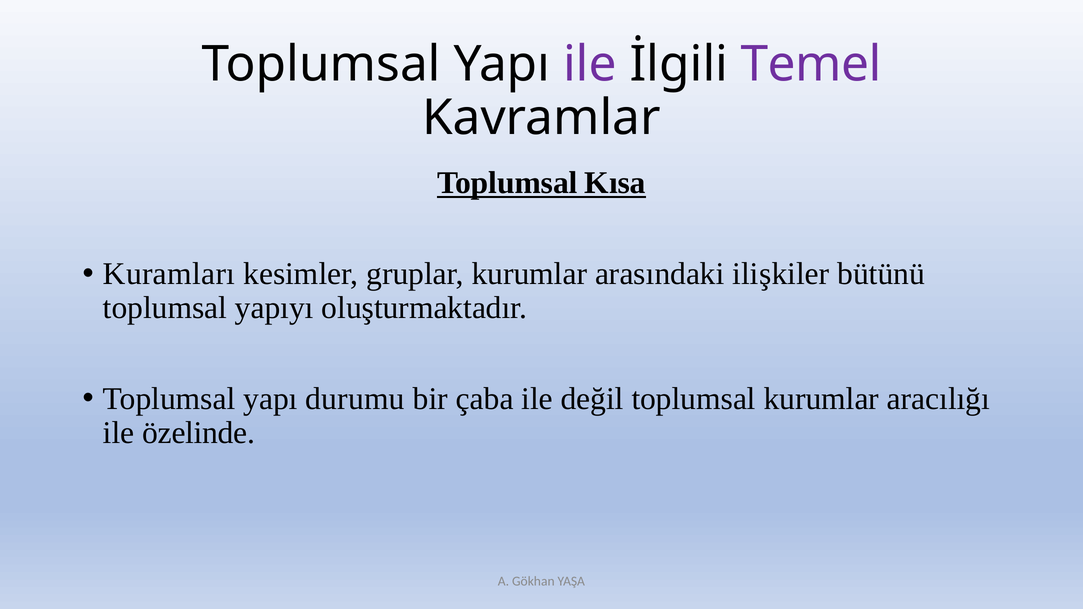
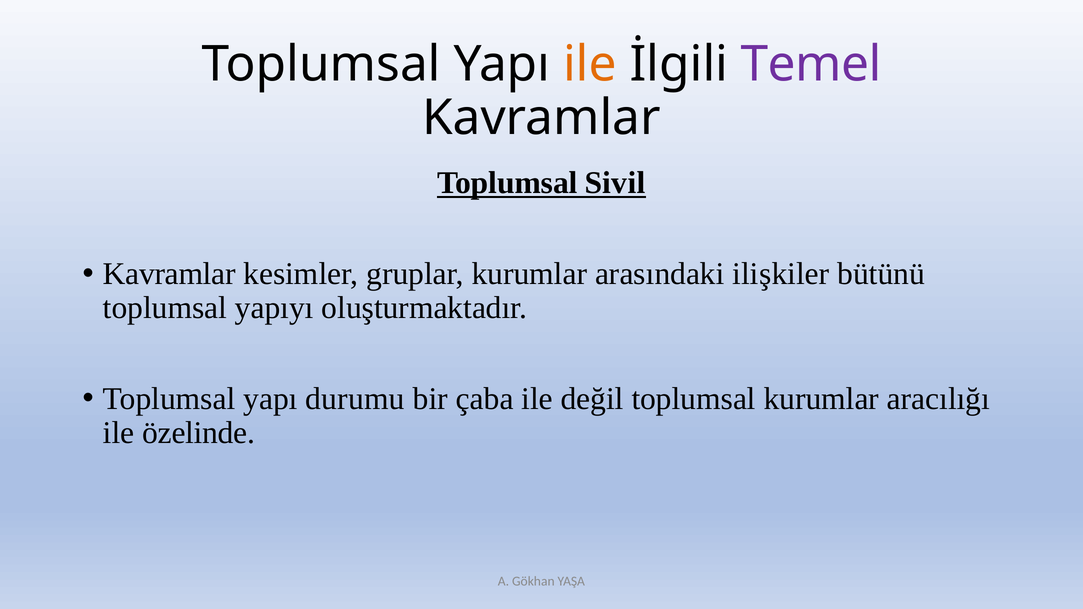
ile colour: purple -> orange (590, 64)
Kısa: Kısa -> Sivil (615, 183)
Kuramları: Kuramları -> Kavramlar (169, 274)
